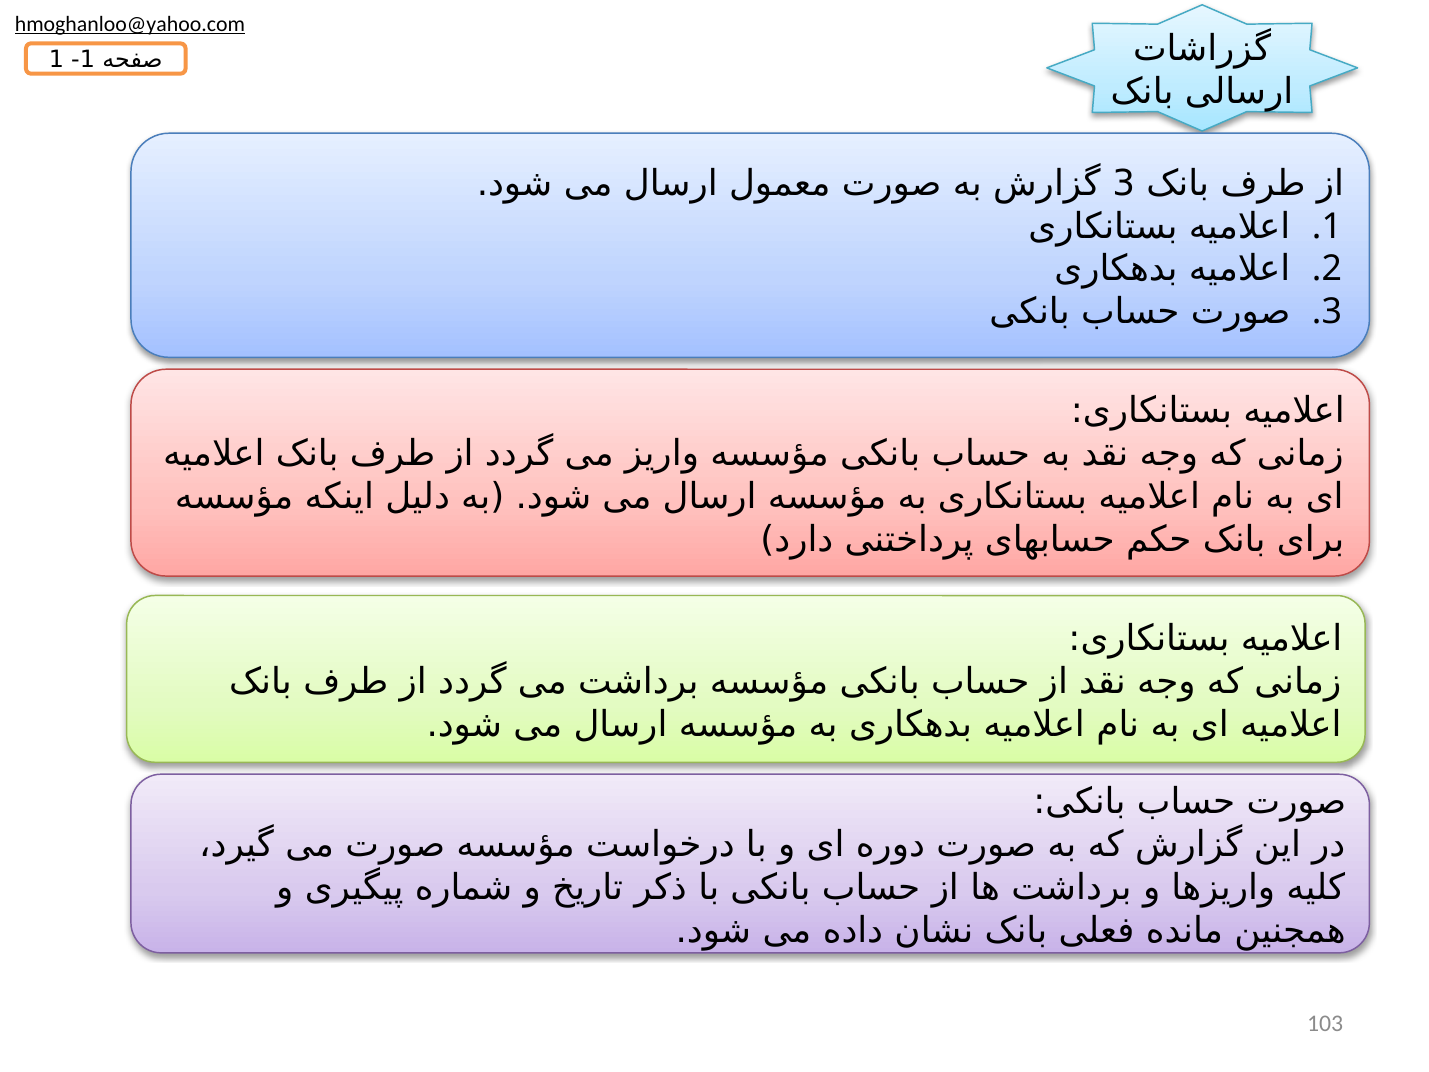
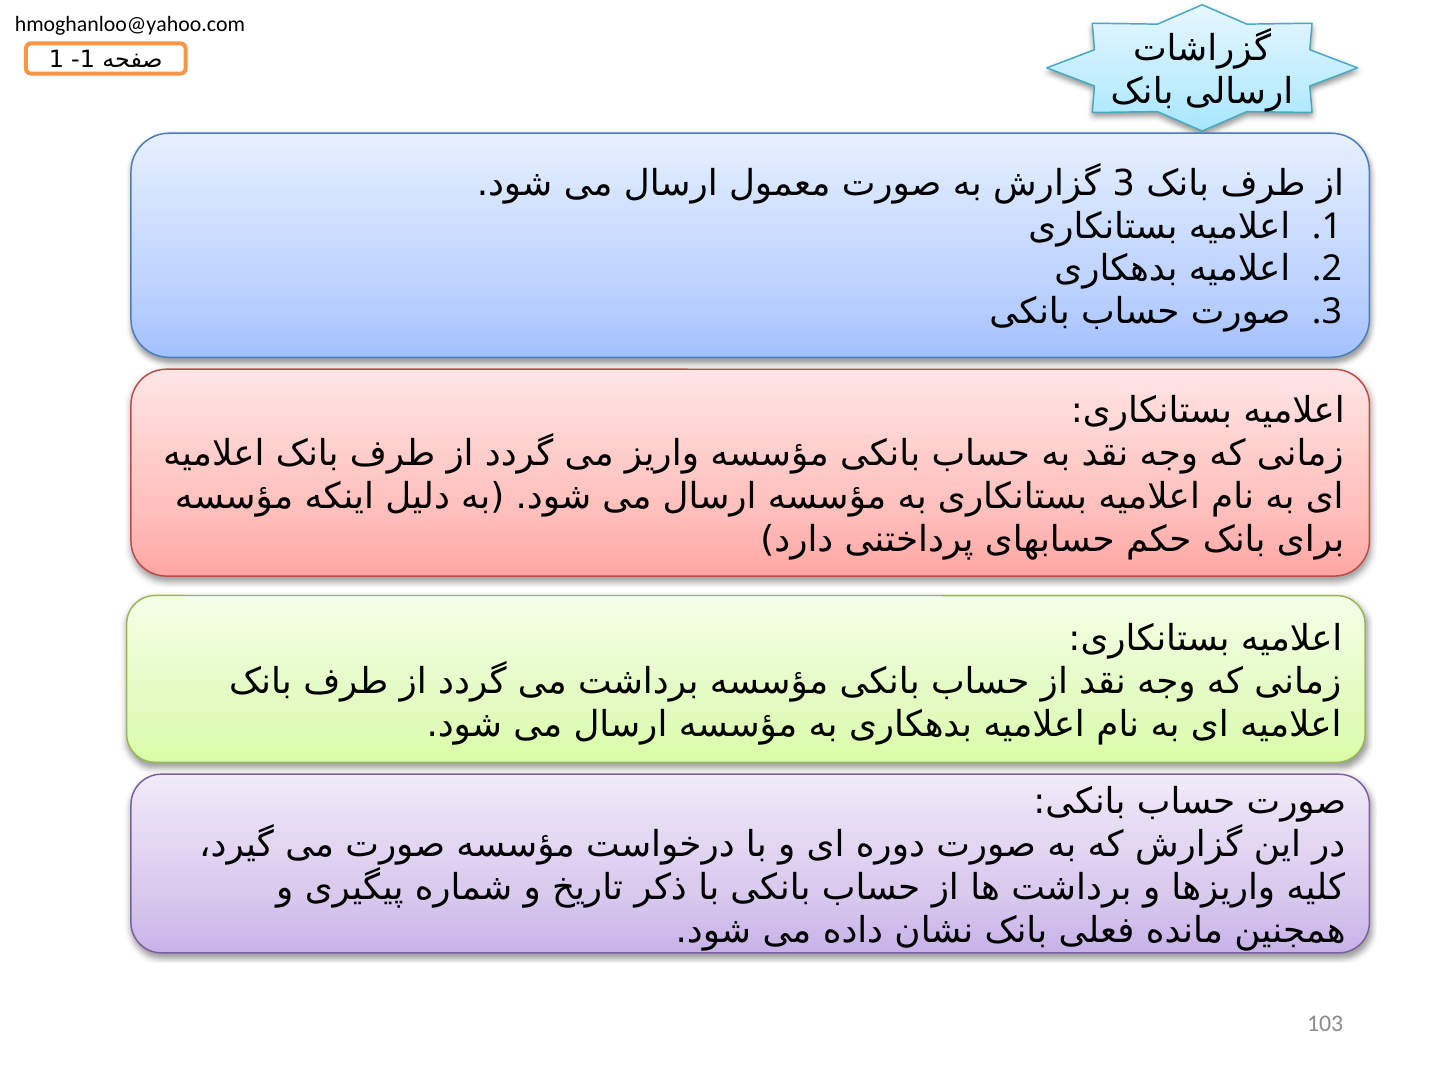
hmoghanloo@yahoo.com underline: present -> none (130, 24)
